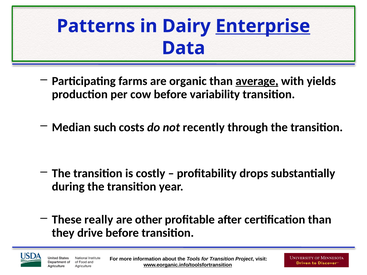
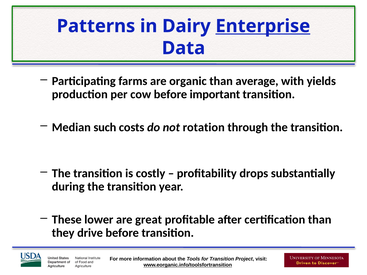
average underline: present -> none (257, 81)
variability: variability -> important (215, 94)
recently: recently -> rotation (204, 127)
really: really -> lower (99, 220)
other: other -> great (149, 220)
